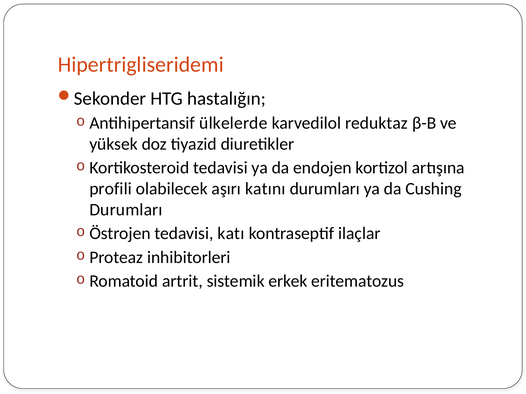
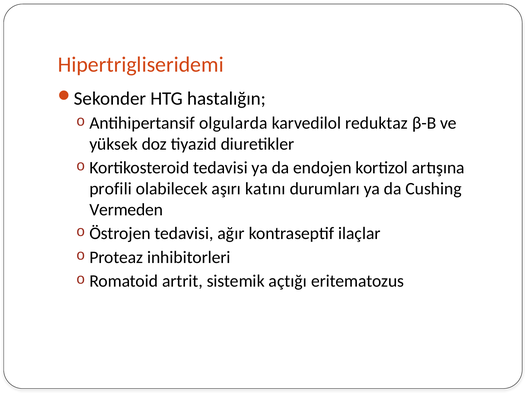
ülkelerde: ülkelerde -> olgularda (233, 123)
Durumları: Durumları -> Vermeden (126, 210)
katı: katı -> ağır (231, 234)
erkek: erkek -> açtığı (288, 281)
